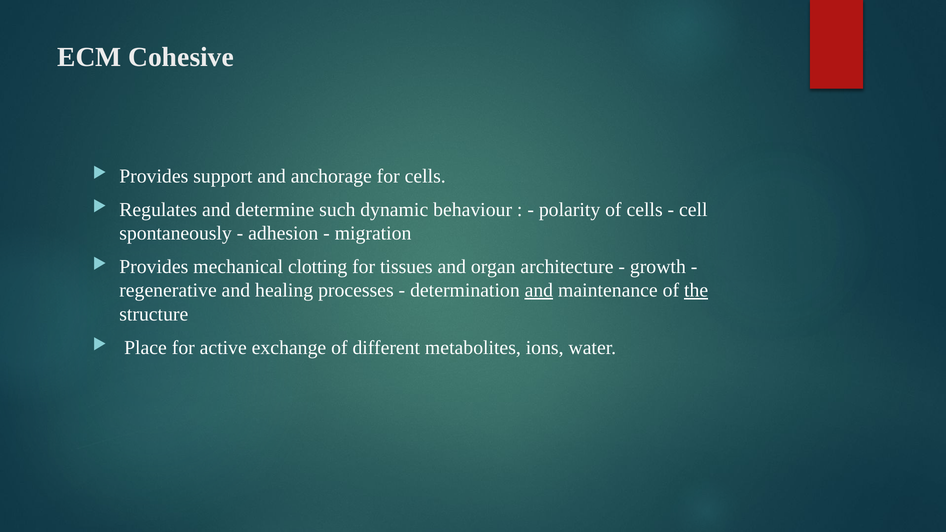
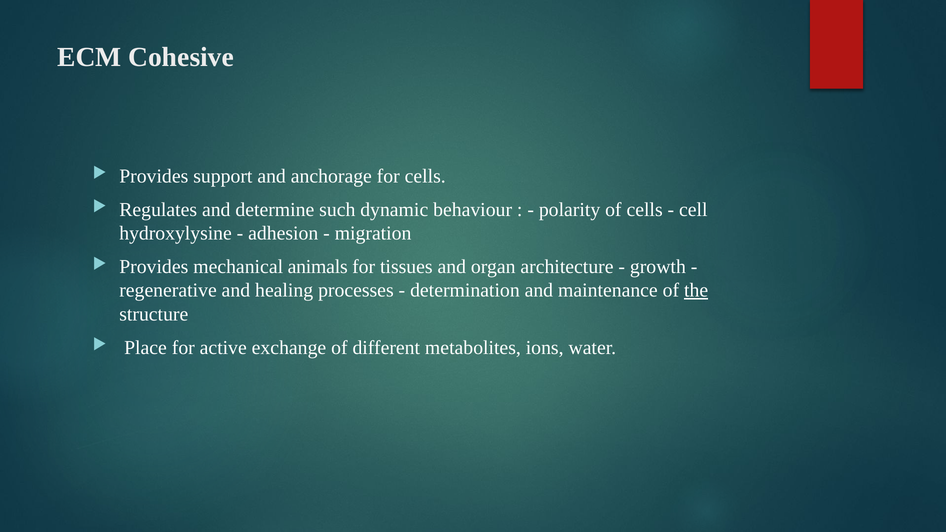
spontaneously: spontaneously -> hydroxylysine (176, 233)
clotting: clotting -> animals (318, 267)
and underline: present -> none (539, 290)
